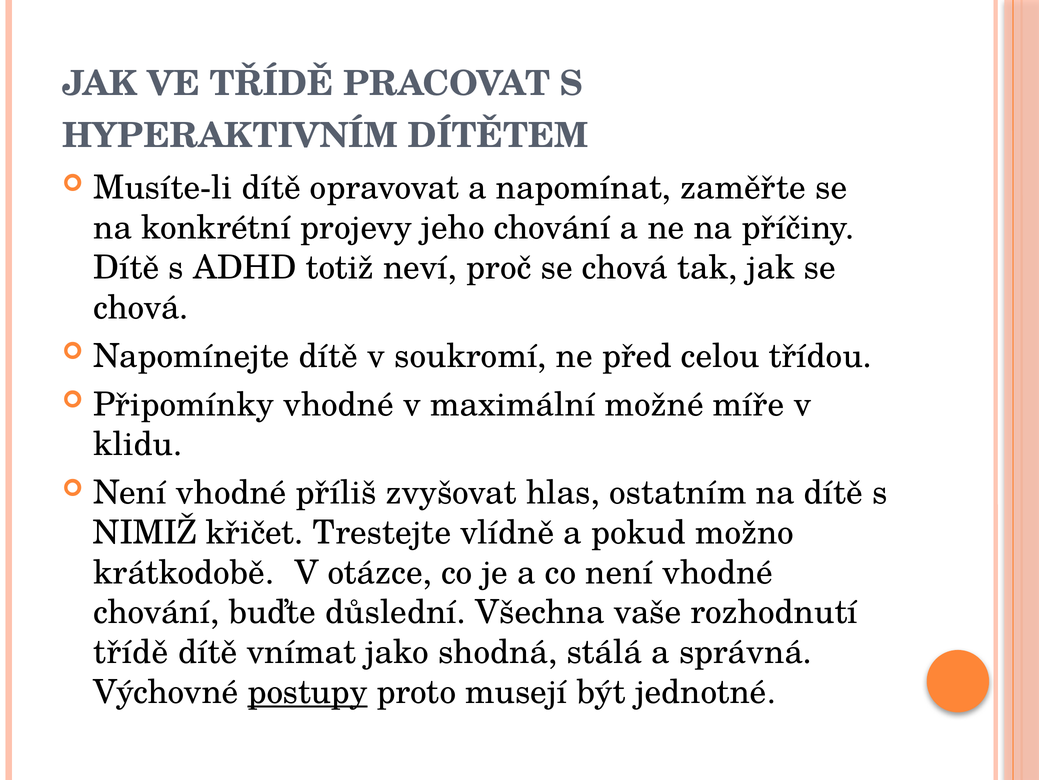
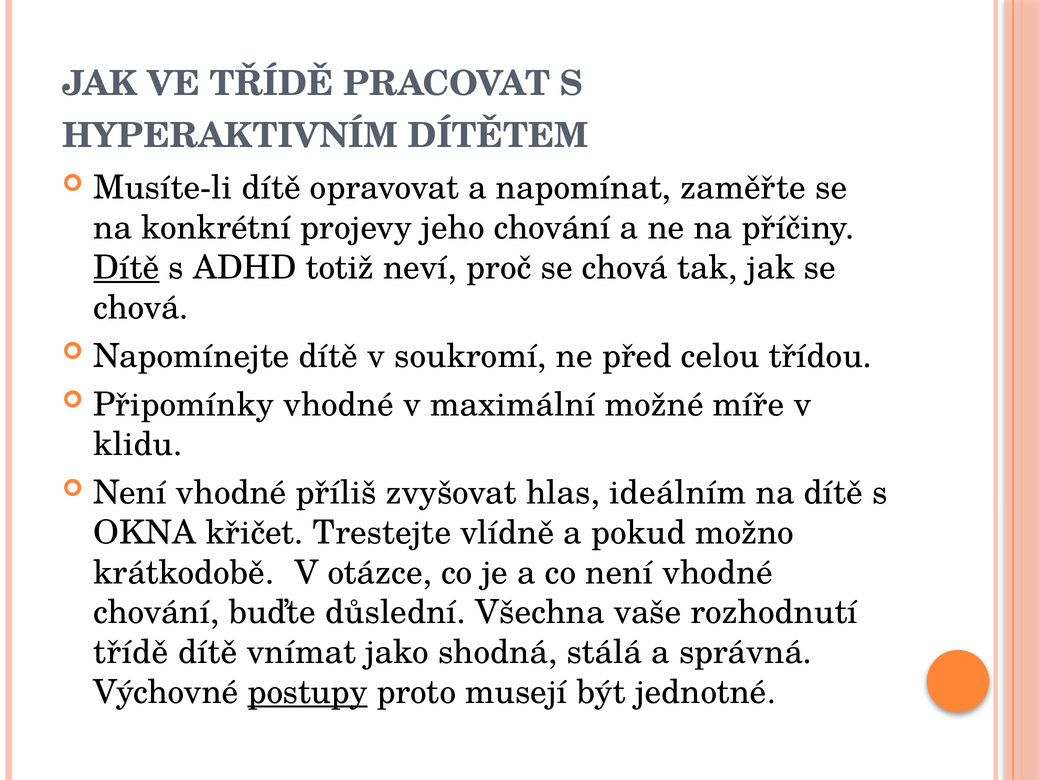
Dítě underline: none -> present (126, 267)
ostatním: ostatním -> ideálním (678, 492)
NIMIŽ: NIMIŽ -> OKNA (145, 532)
